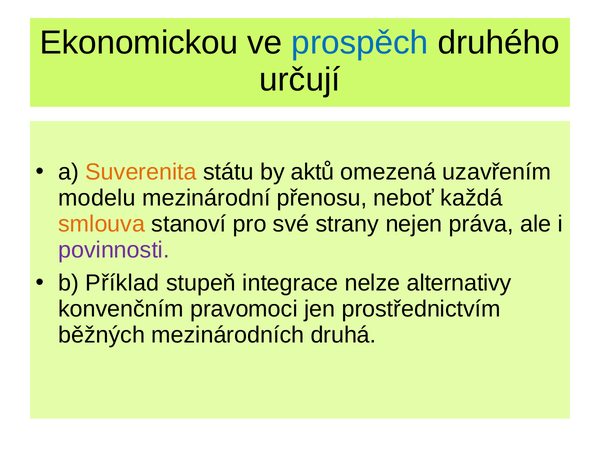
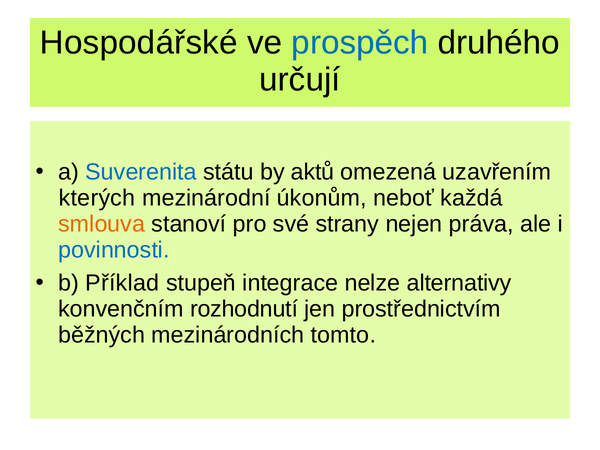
Ekonomickou: Ekonomickou -> Hospodářské (139, 43)
Suverenita colour: orange -> blue (141, 172)
modelu: modelu -> kterých (97, 198)
přenosu: přenosu -> úkonům (322, 198)
povinnosti colour: purple -> blue (114, 250)
pravomoci: pravomoci -> rozhodnutí (244, 309)
druhá: druhá -> tomto (343, 335)
